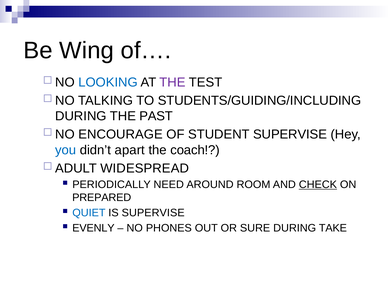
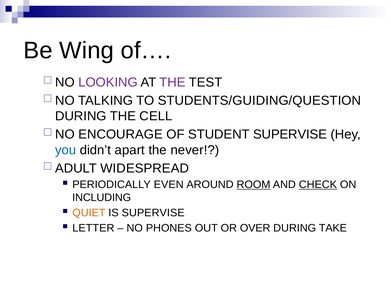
LOOKING colour: blue -> purple (108, 82)
STUDENTS/GUIDING/INCLUDING: STUDENTS/GUIDING/INCLUDING -> STUDENTS/GUIDING/QUESTION (259, 101)
PAST: PAST -> CELL (156, 116)
coach: coach -> never (195, 150)
NEED: NEED -> EVEN (169, 185)
ROOM underline: none -> present (254, 185)
PREPARED: PREPARED -> INCLUDING (102, 198)
QUIET colour: blue -> orange (89, 213)
EVENLY: EVENLY -> LETTER (93, 228)
SURE: SURE -> OVER (255, 228)
